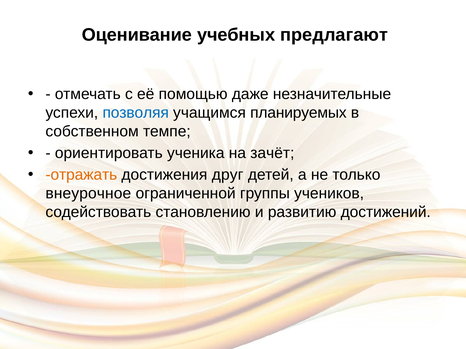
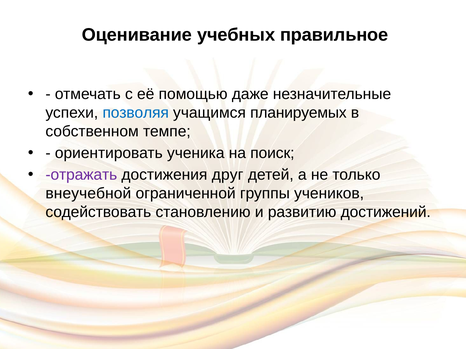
предлагают: предлагают -> правильное (334, 35)
зачёт: зачёт -> поиск (272, 153)
отражать colour: orange -> purple (81, 175)
внеурочное: внеурочное -> внеучебной (88, 194)
